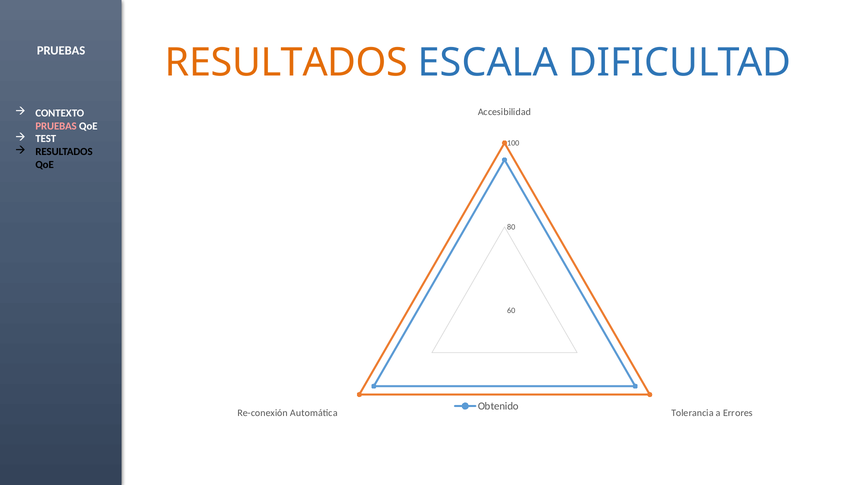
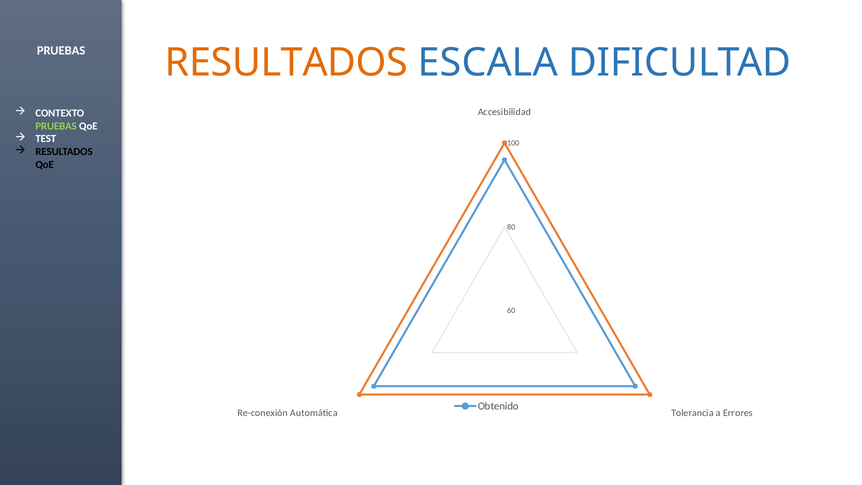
PRUEBAS colour: pink -> light green (56, 126)
